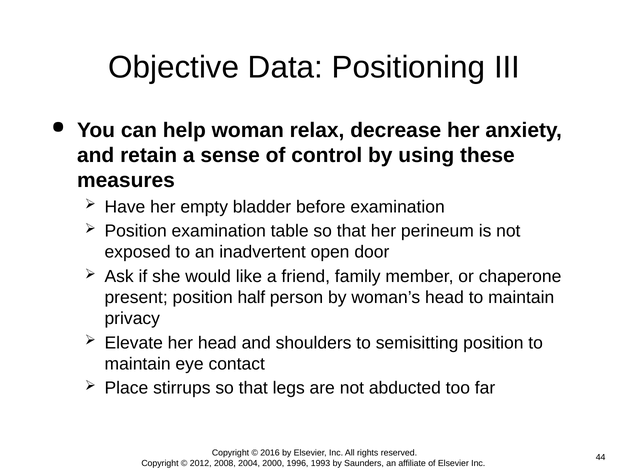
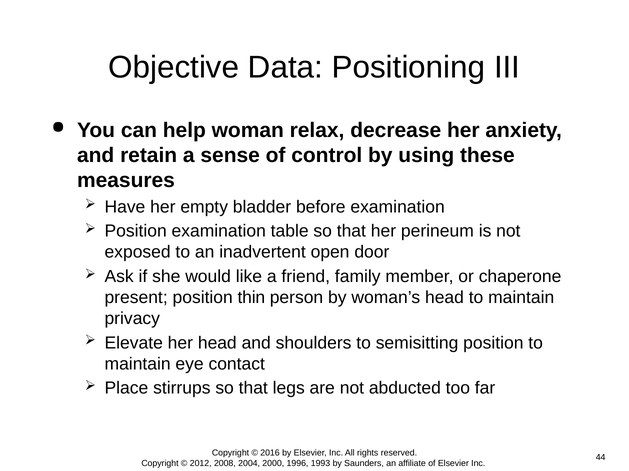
half: half -> thin (251, 298)
